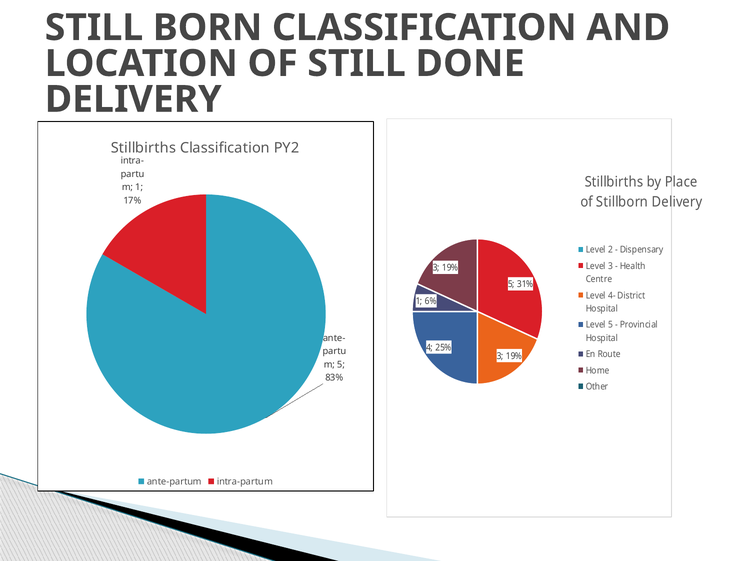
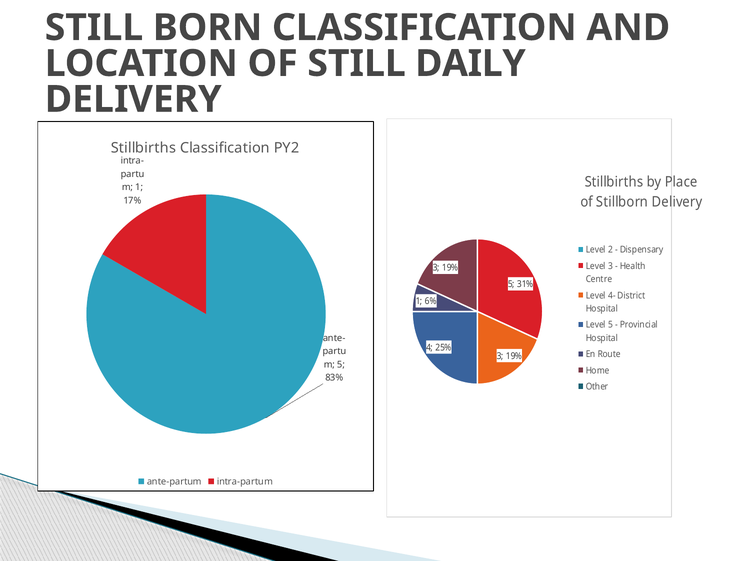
DONE: DONE -> DAILY (470, 64)
